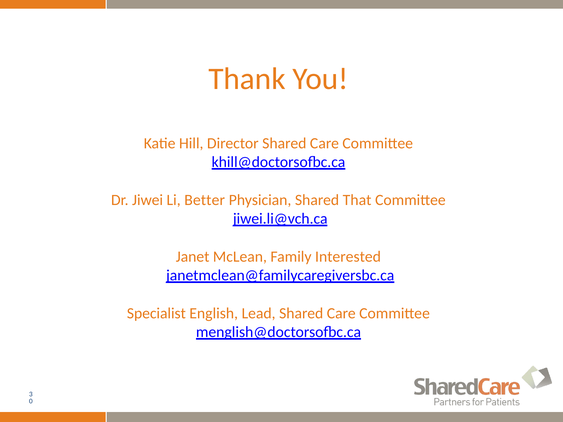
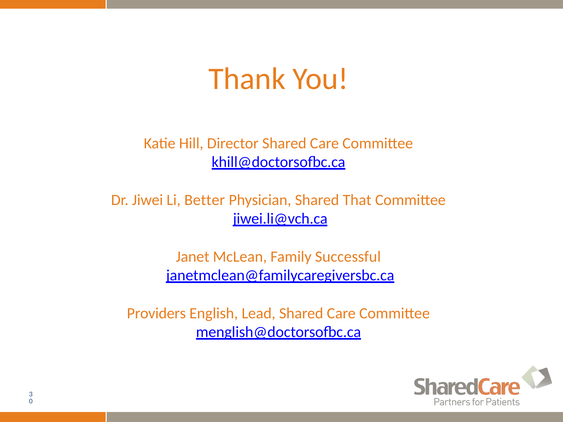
Interested: Interested -> Successful (348, 257)
Specialist: Specialist -> Providers (156, 313)
